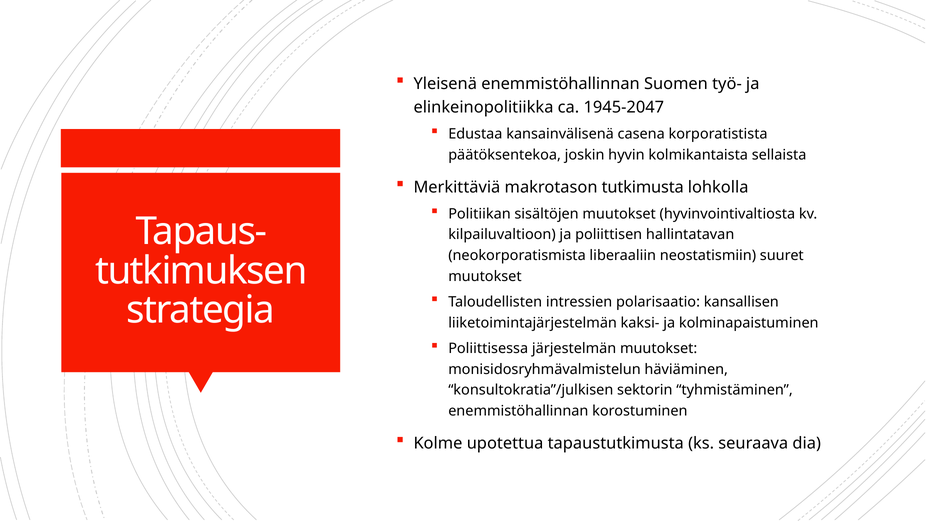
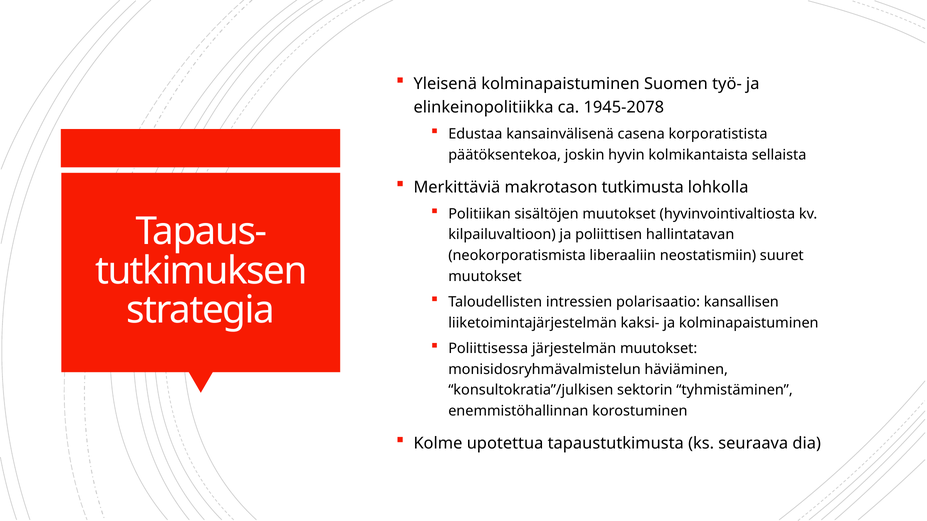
Yleisenä enemmistöhallinnan: enemmistöhallinnan -> kolminapaistuminen (561, 84)
1945-2047: 1945-2047 -> 1945-2078 (624, 107)
